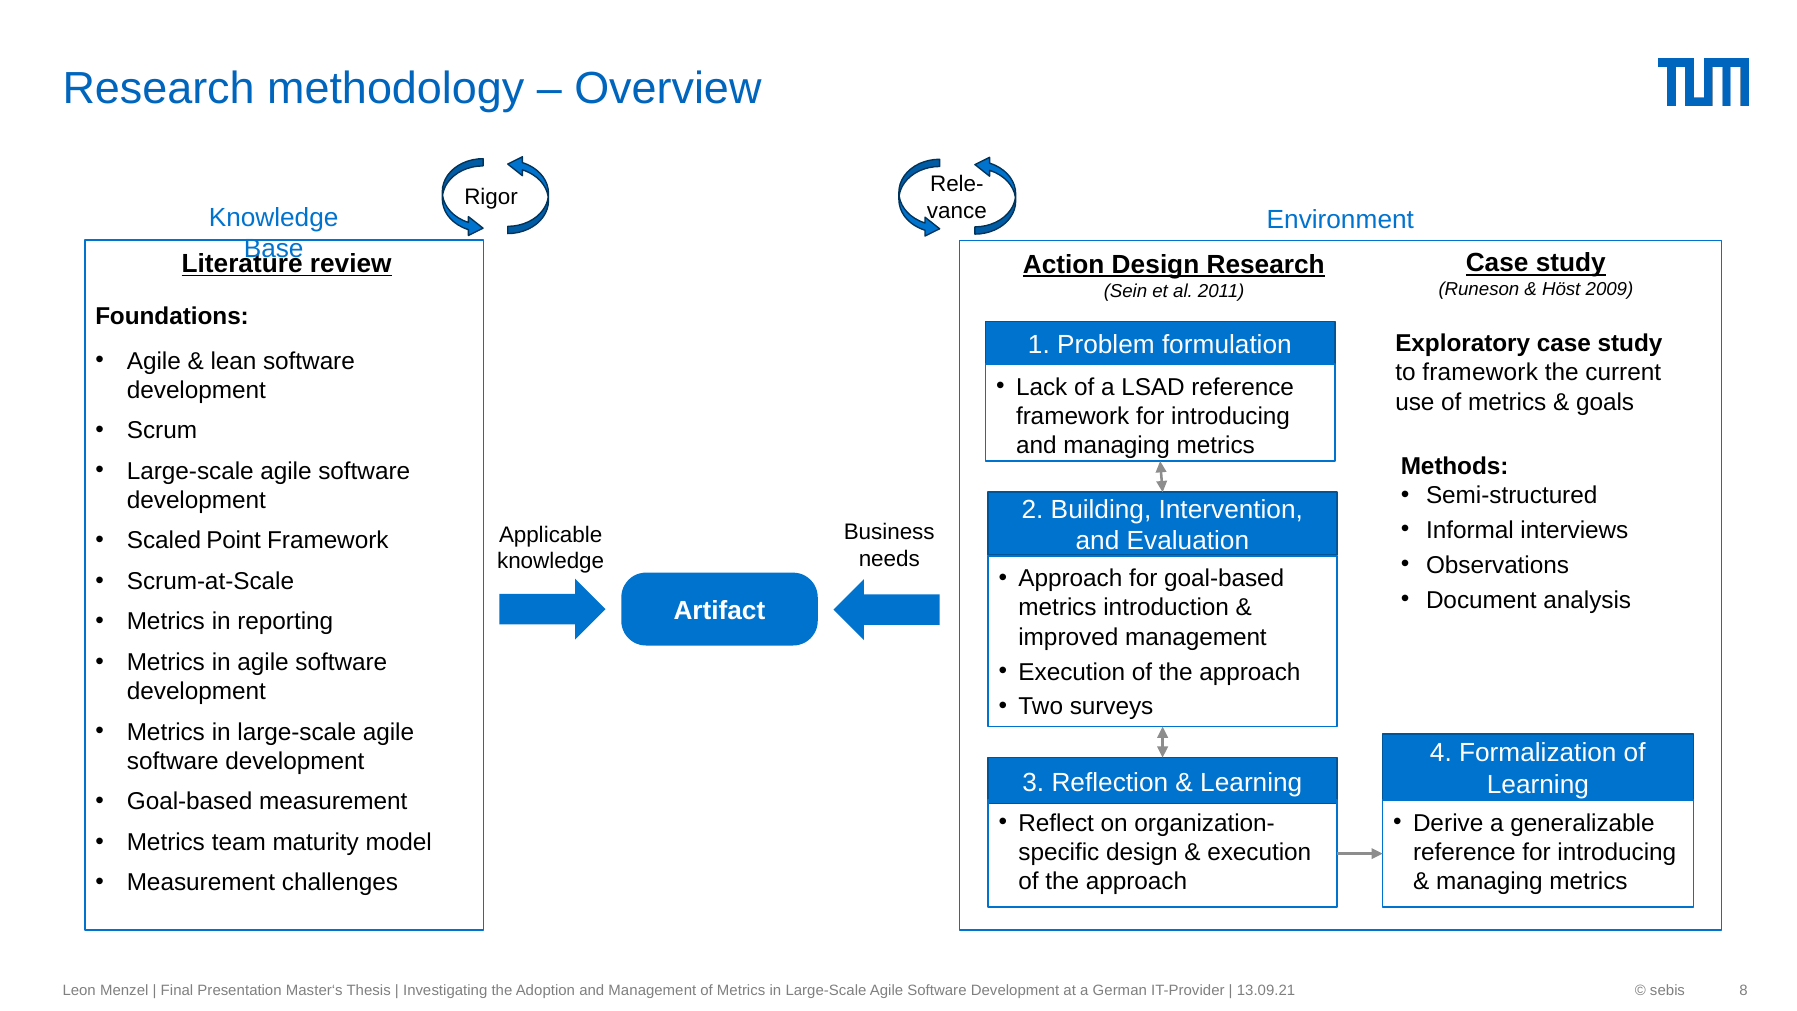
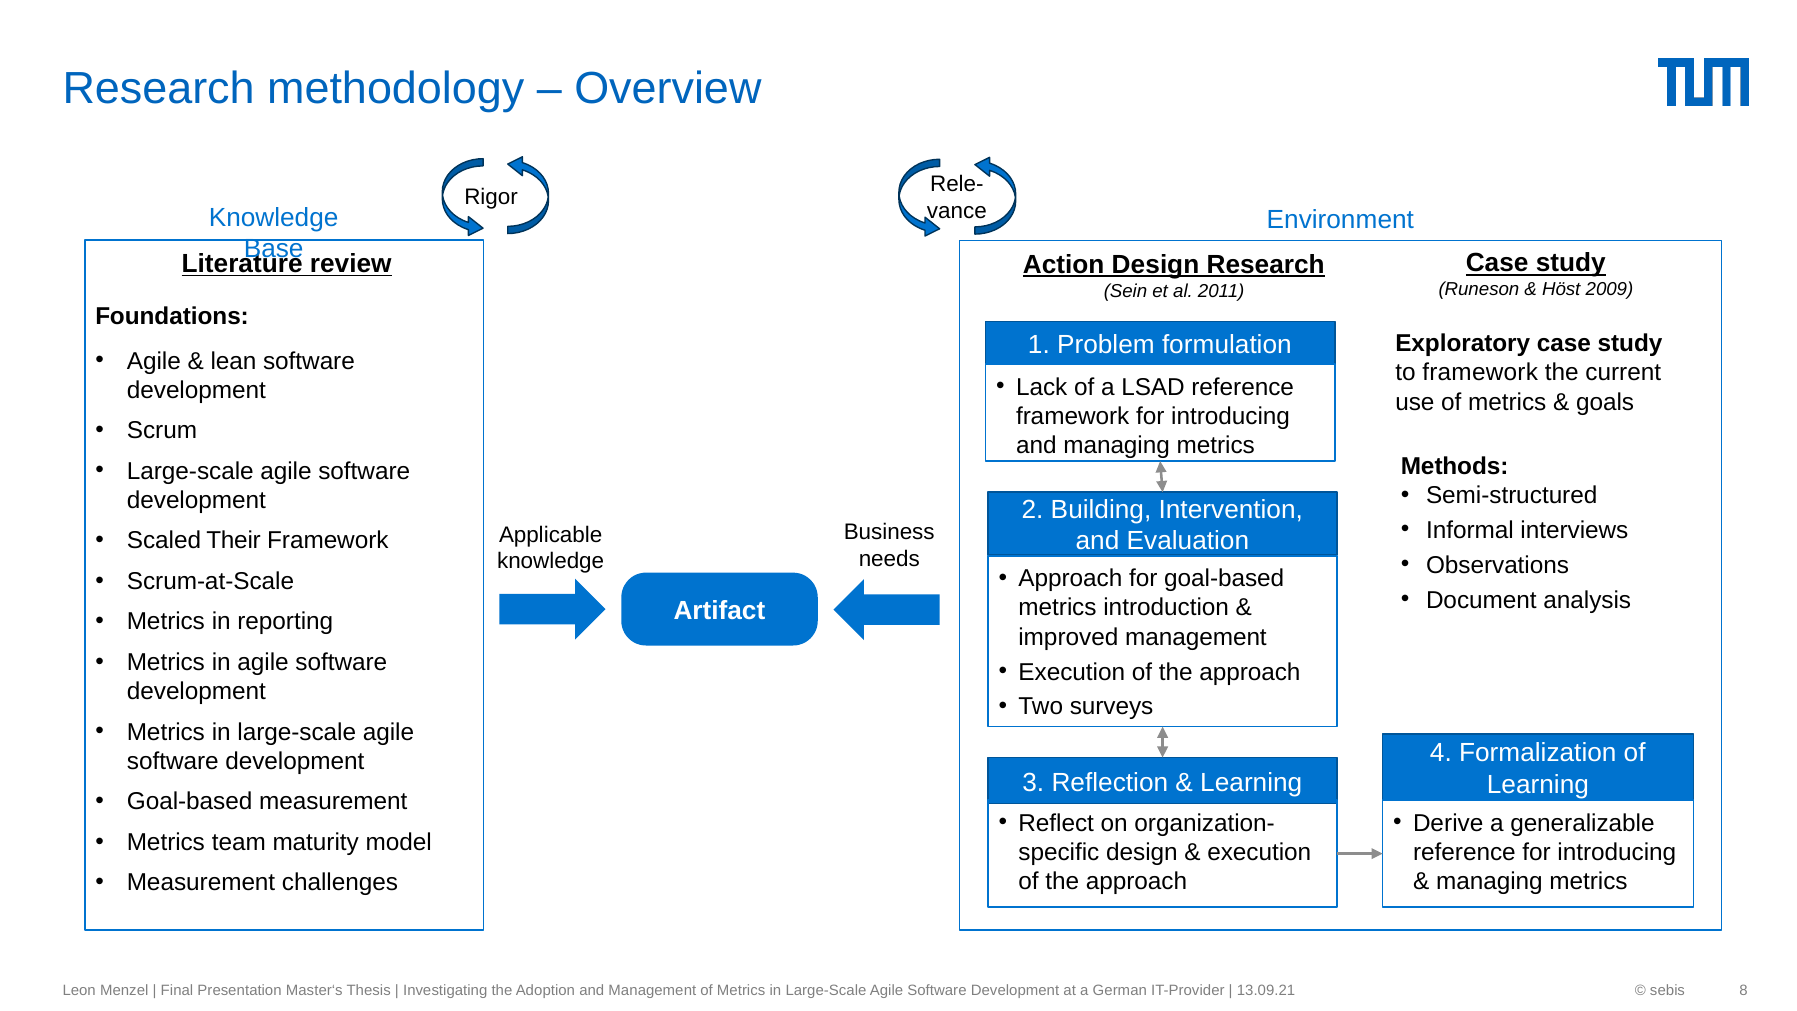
Point: Point -> Their (234, 541)
